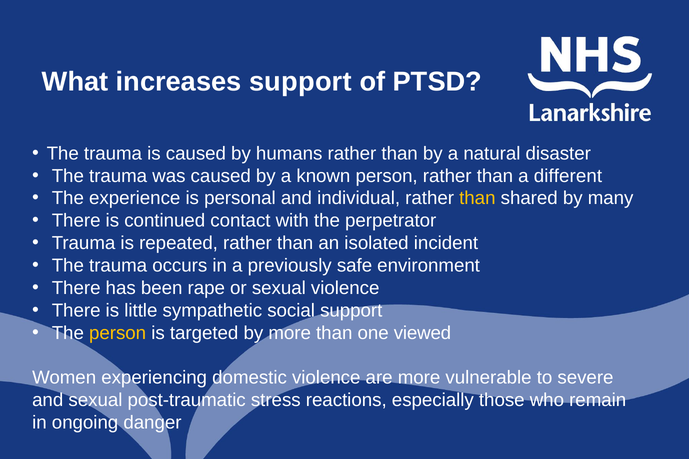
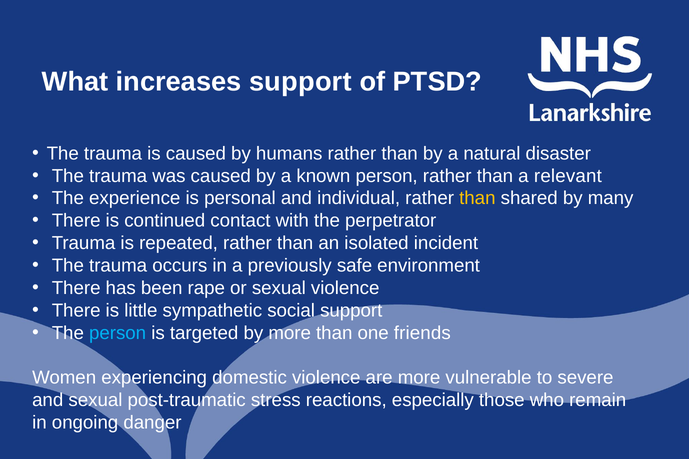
different: different -> relevant (568, 176)
person colour: yellow -> light blue (118, 333)
viewed: viewed -> friends (422, 333)
